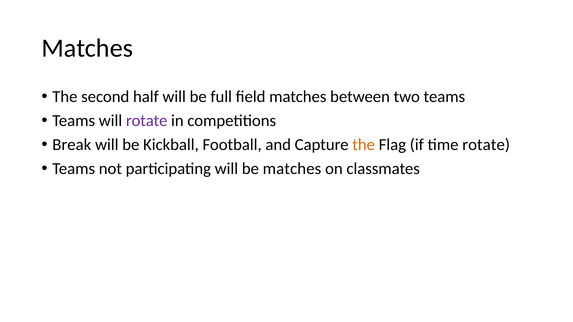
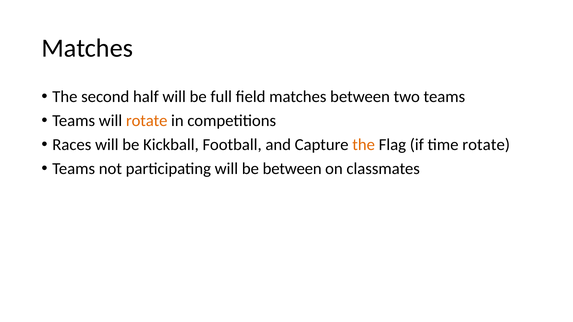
rotate colour: purple -> orange (147, 121)
Break: Break -> Races (72, 145)
be matches: matches -> between (292, 169)
